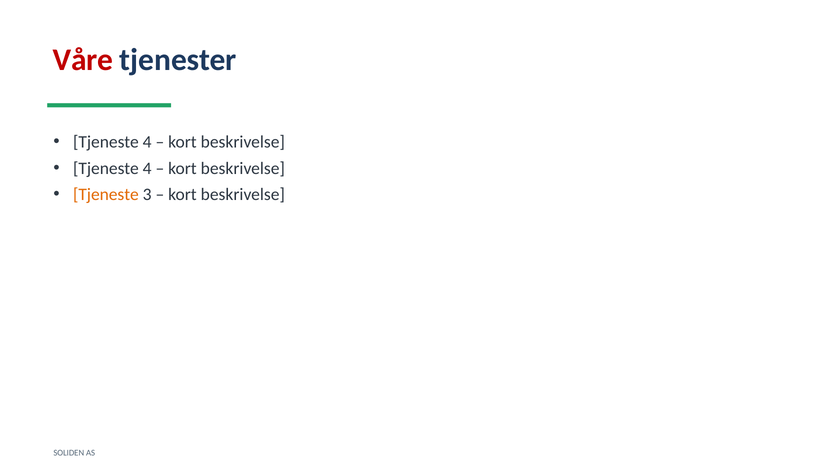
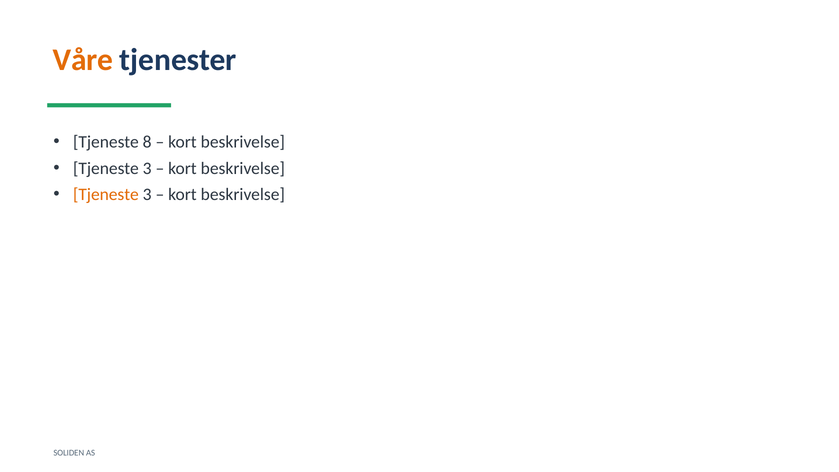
Våre colour: red -> orange (83, 60)
4: 4 -> 8 (147, 142)
4: 4 -> 3 (147, 168)
